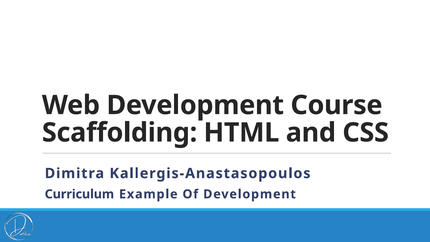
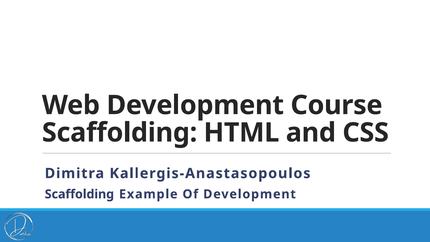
Curriculum: Curriculum -> Scaffolding (79, 194)
